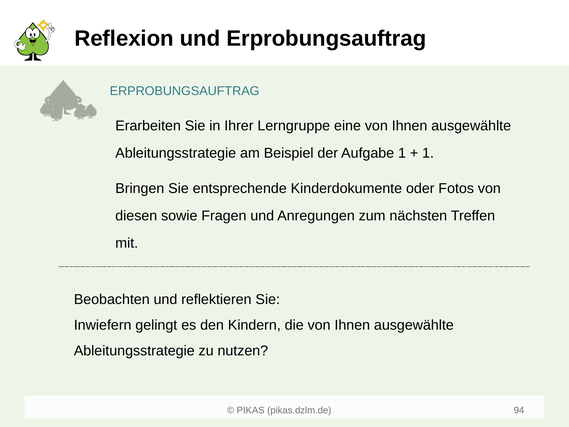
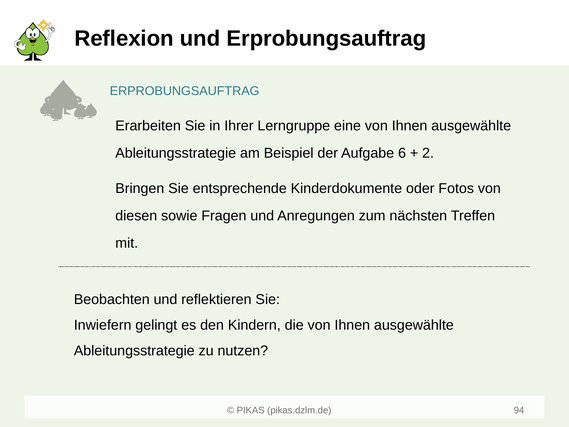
Aufgabe 1: 1 -> 6 (402, 153)
1: 1 -> 2 (428, 153)
